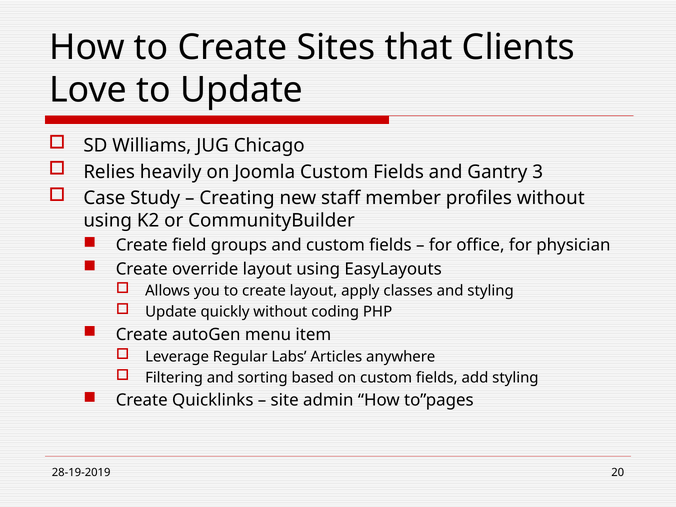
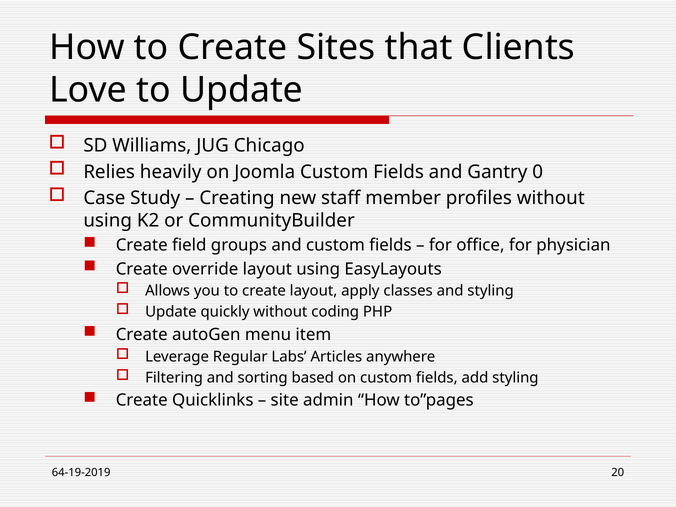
3: 3 -> 0 (538, 172)
28-19-2019: 28-19-2019 -> 64-19-2019 (81, 473)
